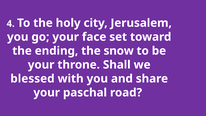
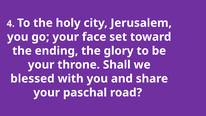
snow: snow -> glory (119, 51)
